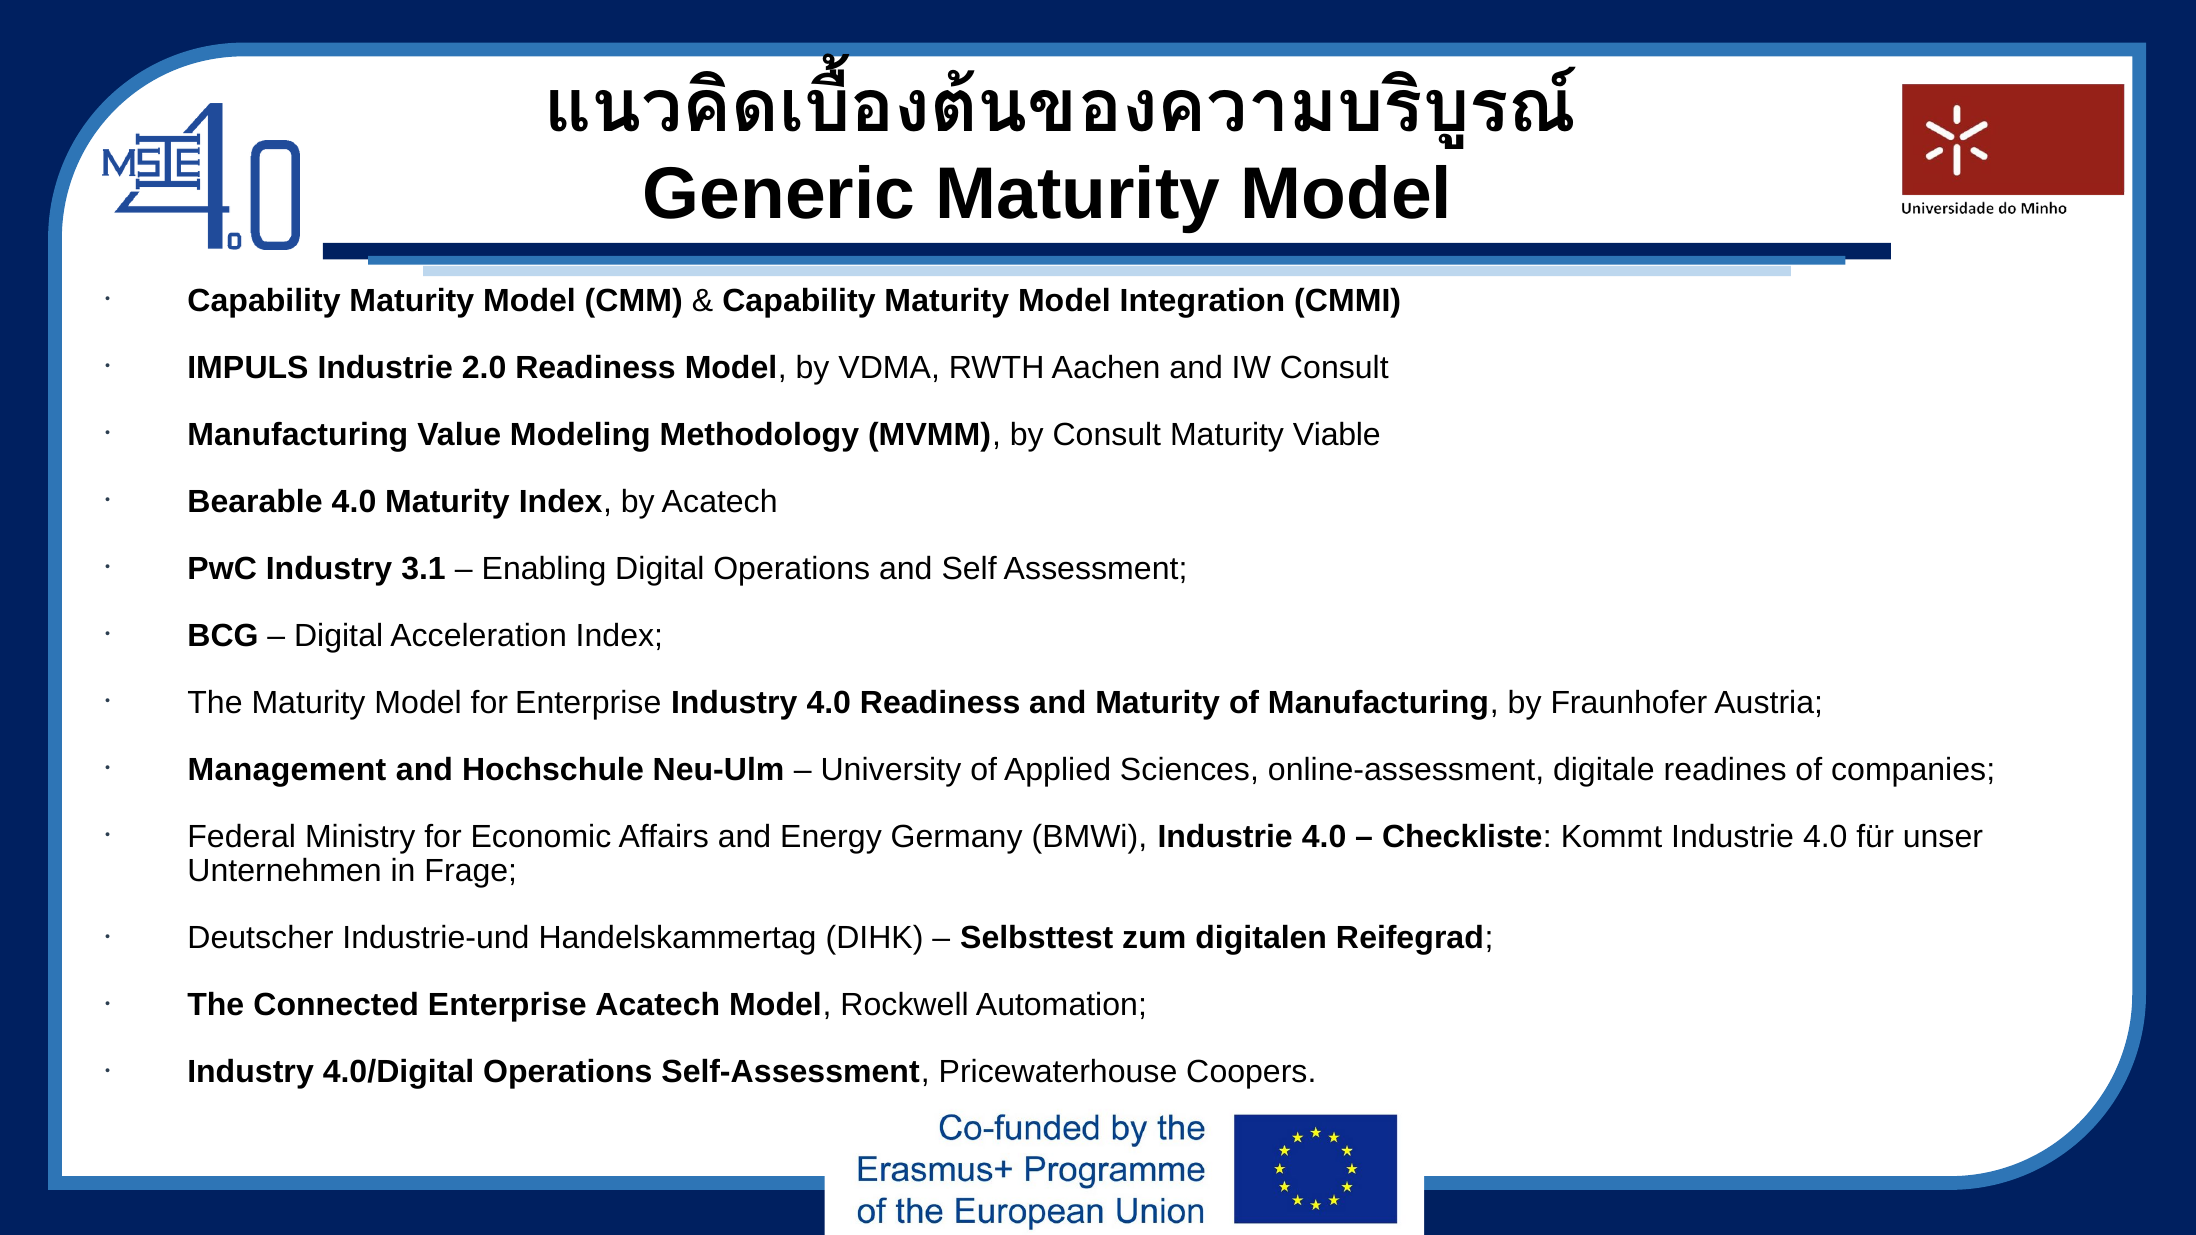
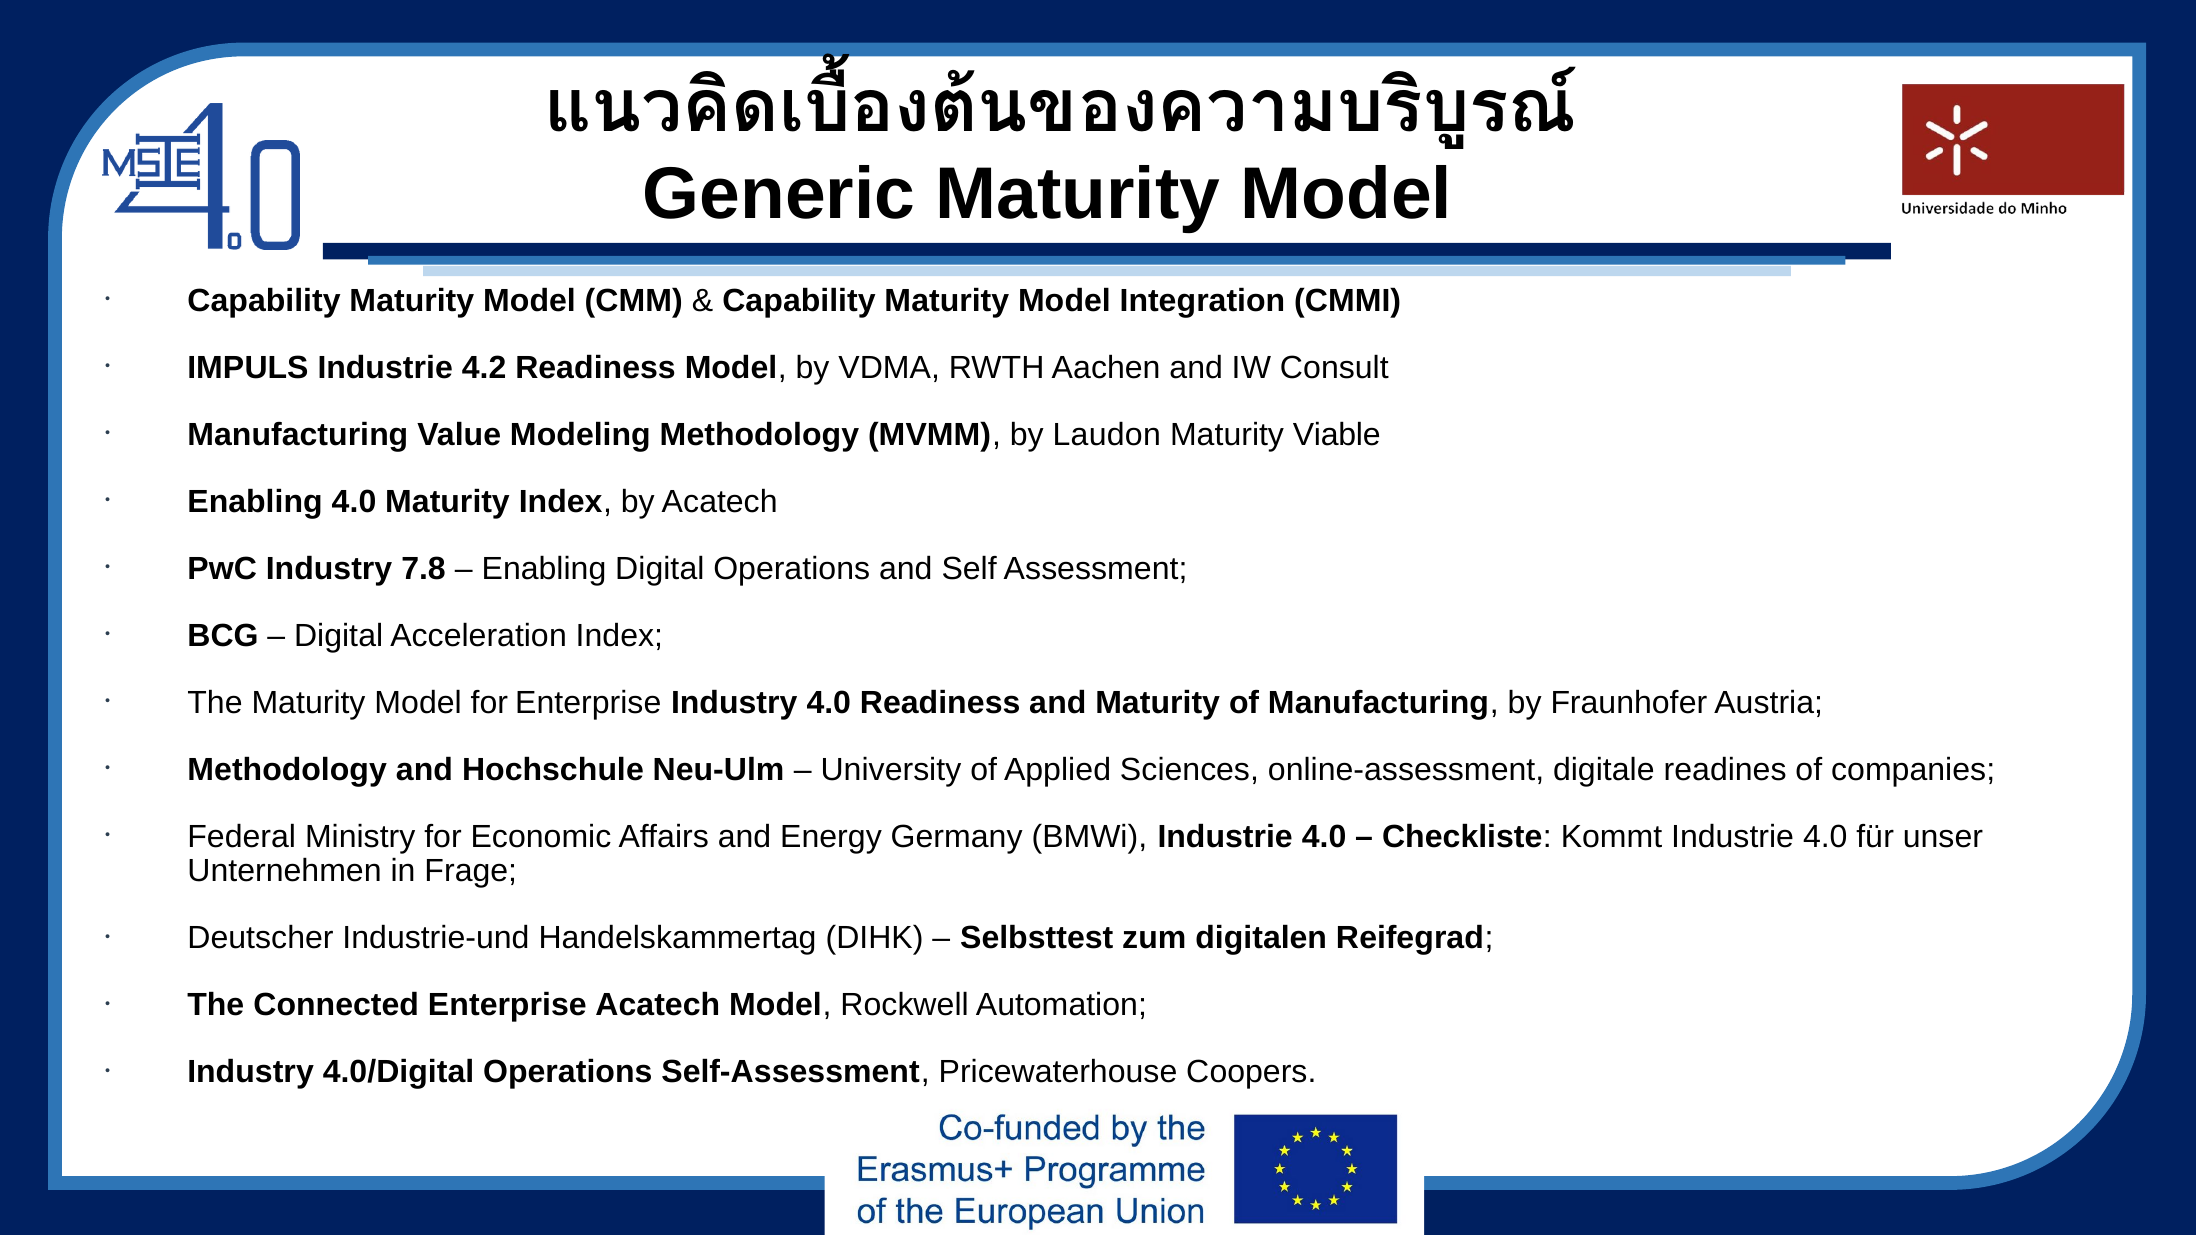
2.0: 2.0 -> 4.2 (484, 368)
by Consult: Consult -> Laudon (1107, 435)
Bearable: Bearable -> Enabling (255, 502)
3.1: 3.1 -> 7.8 (424, 569)
Management: Management -> Methodology (287, 770)
